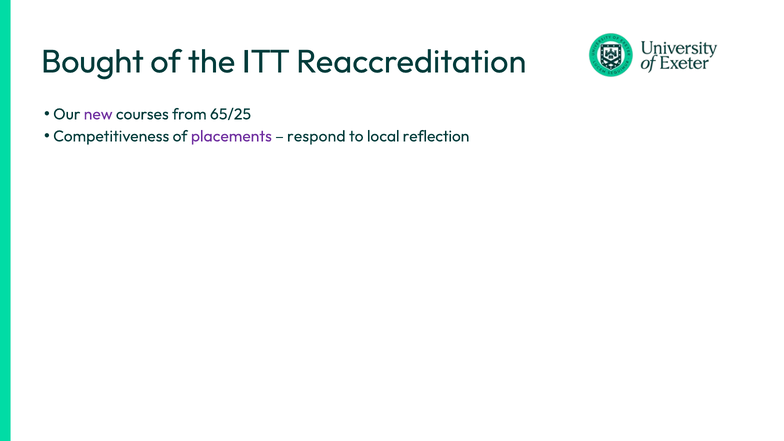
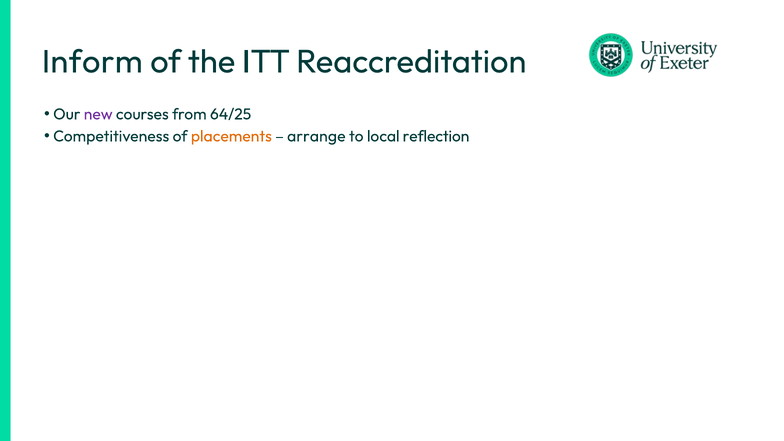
Bought: Bought -> Inform (92, 62)
65/25: 65/25 -> 64/25 (231, 114)
placements colour: purple -> orange (231, 136)
respond: respond -> arrange (316, 136)
